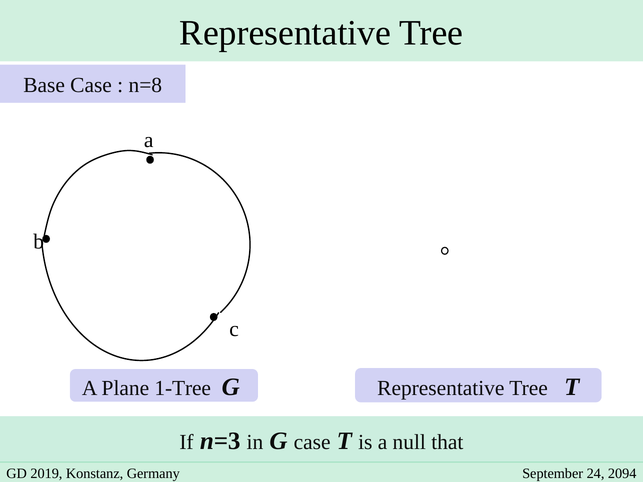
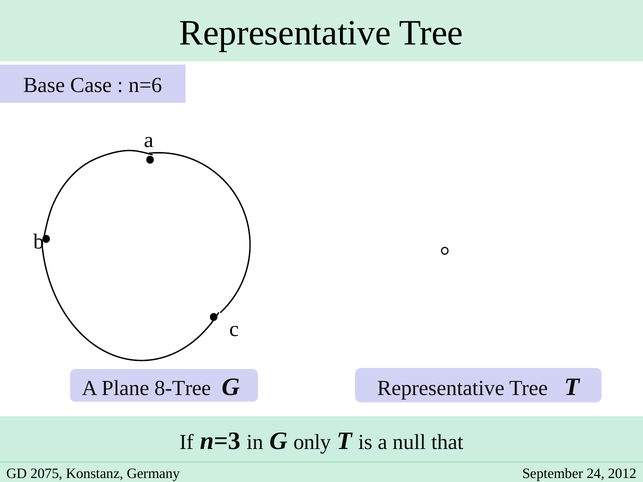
n=8: n=8 -> n=6 (145, 85)
1-Tree: 1-Tree -> 8-Tree (183, 388)
G case: case -> only (312, 443)
2019: 2019 -> 2075 (46, 474)
2094: 2094 -> 2012 (622, 474)
